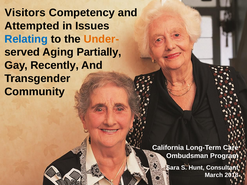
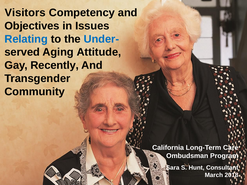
Attempted: Attempted -> Objectives (32, 26)
Under- colour: orange -> blue (101, 39)
Partially: Partially -> Attitude (99, 52)
